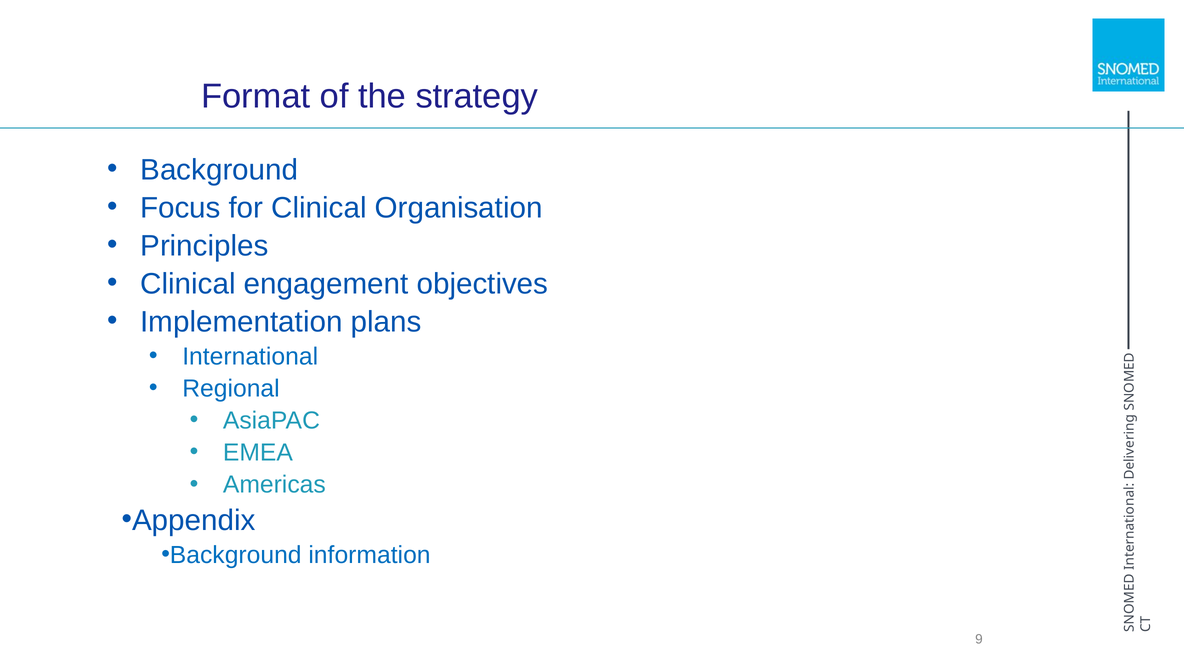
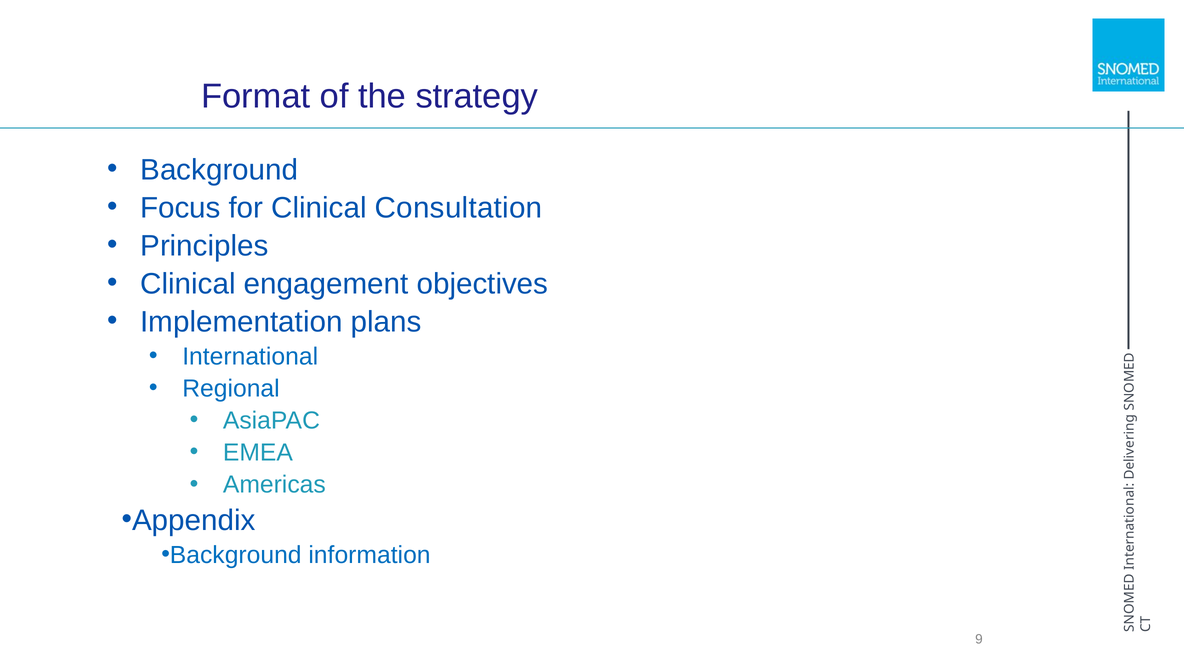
Organisation: Organisation -> Consultation (459, 208)
